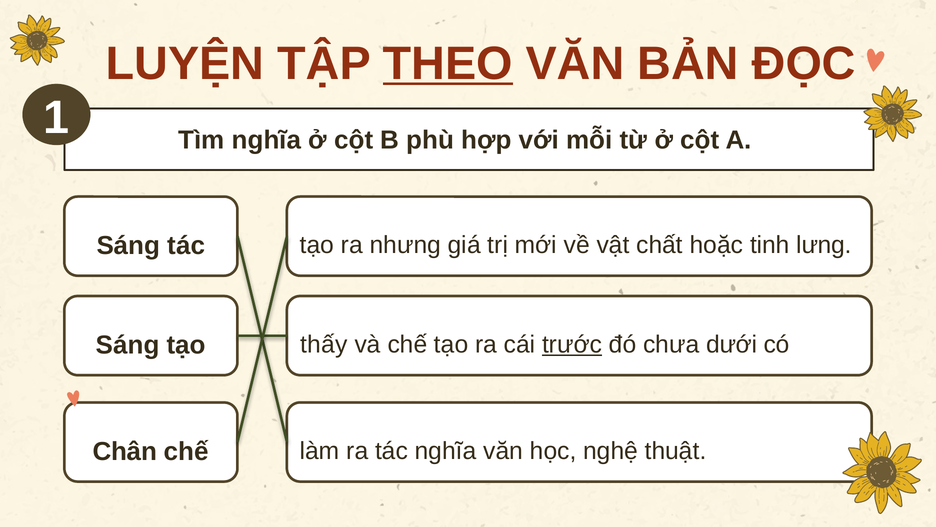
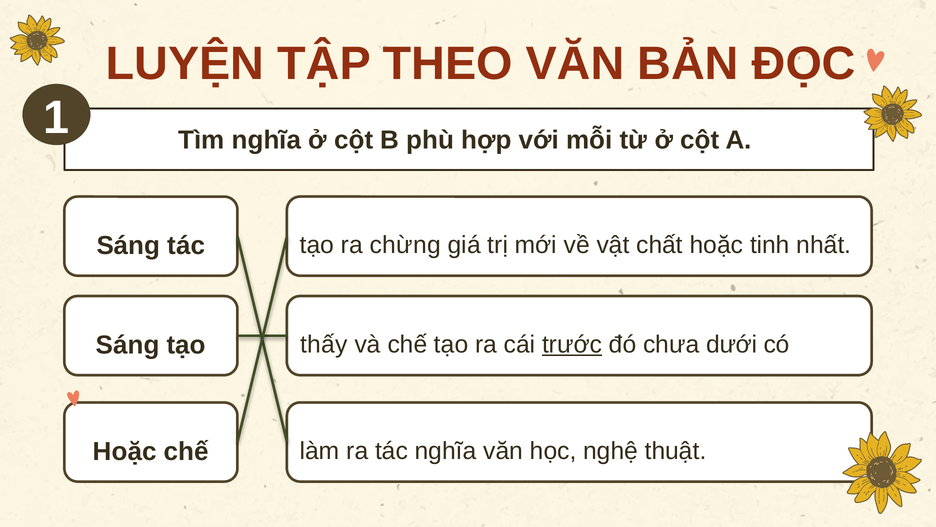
THEO underline: present -> none (448, 64)
nhưng: nhưng -> chừng (405, 245)
lưng: lưng -> nhất (824, 245)
Chân: Chân -> Hoặc (125, 451)
